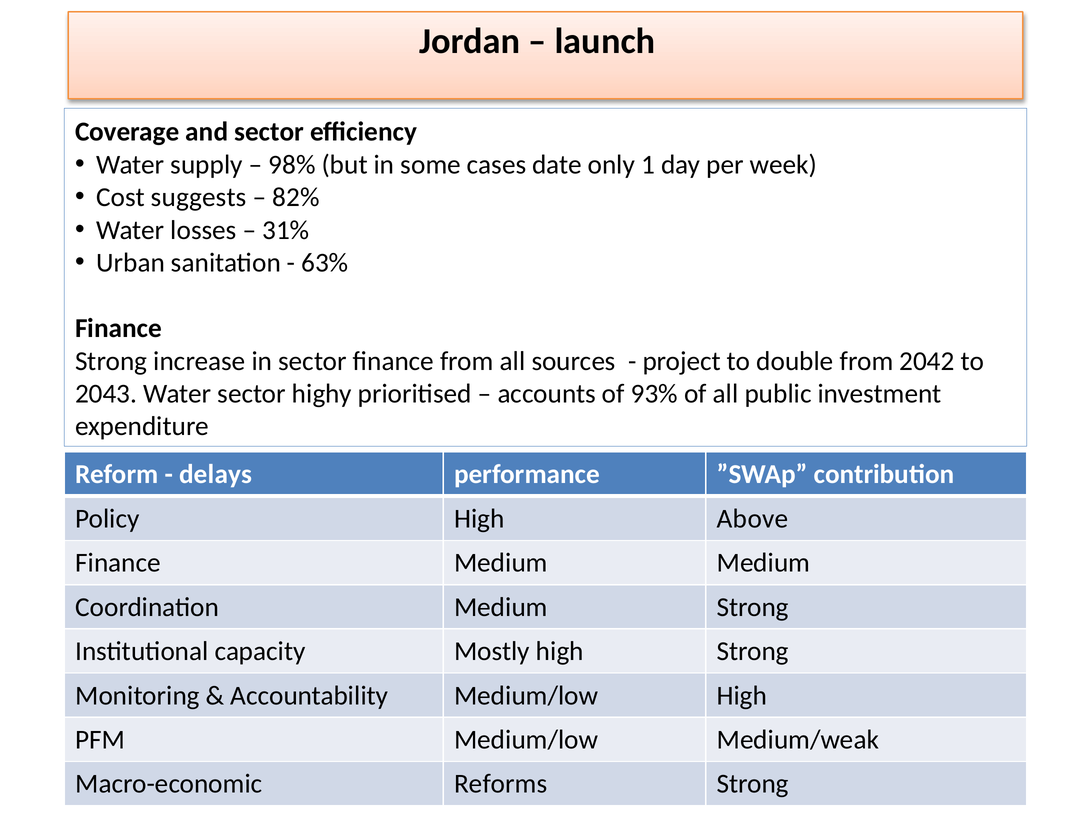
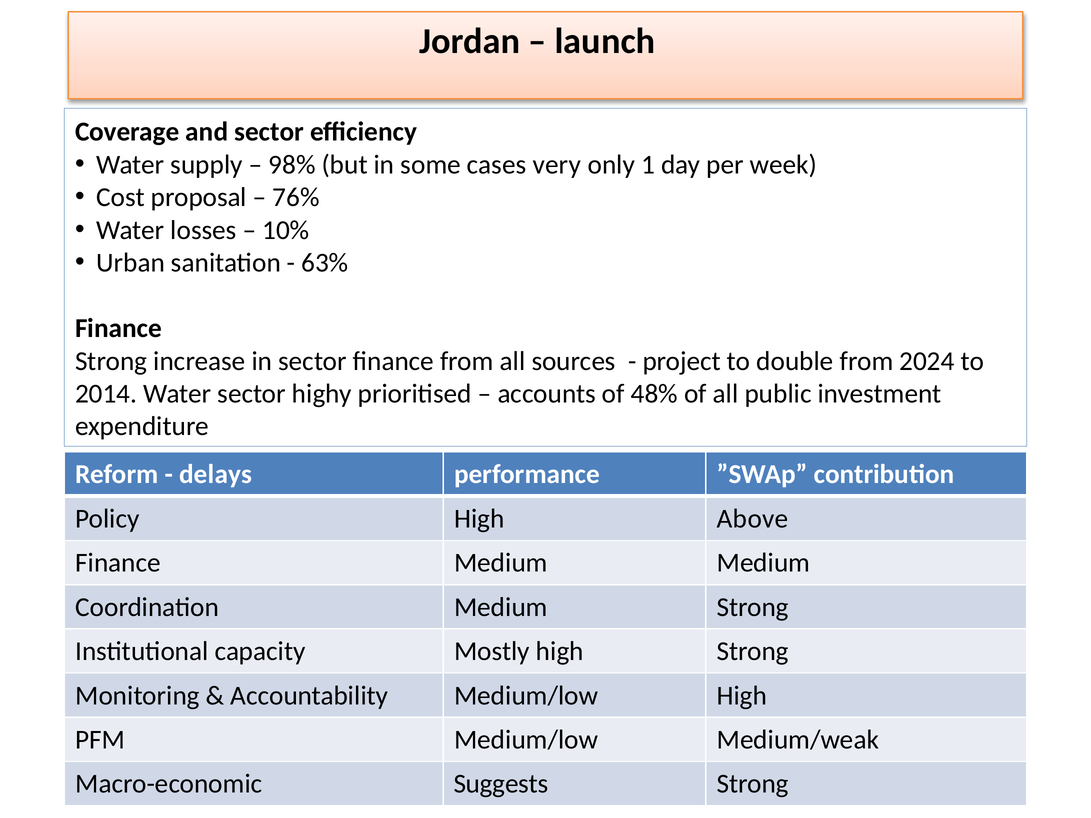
date: date -> very (557, 165)
suggests: suggests -> proposal (199, 197)
82%: 82% -> 76% (296, 197)
31%: 31% -> 10% (286, 230)
2042: 2042 -> 2024 (927, 361)
2043: 2043 -> 2014 (106, 394)
93%: 93% -> 48% (654, 394)
Reforms: Reforms -> Suggests (501, 784)
